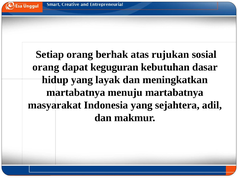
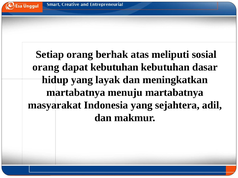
rujukan: rujukan -> meliputi (170, 55)
dapat keguguran: keguguran -> kebutuhan (114, 67)
